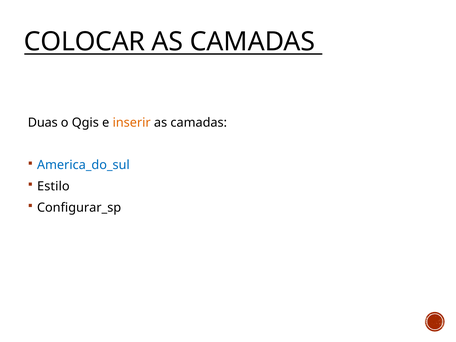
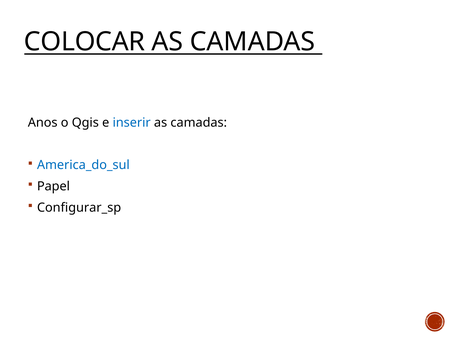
Duas: Duas -> Anos (43, 123)
inserir colour: orange -> blue (132, 123)
Estilo: Estilo -> Papel (53, 186)
